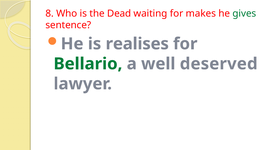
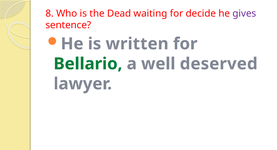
makes: makes -> decide (201, 14)
gives colour: green -> purple (244, 14)
realises: realises -> written (137, 44)
